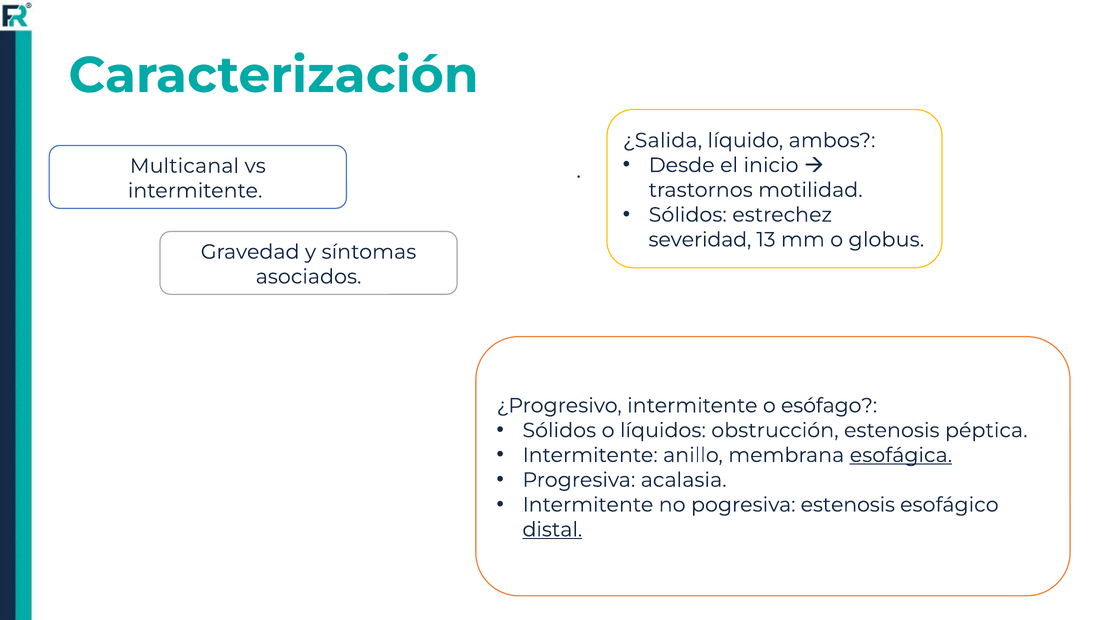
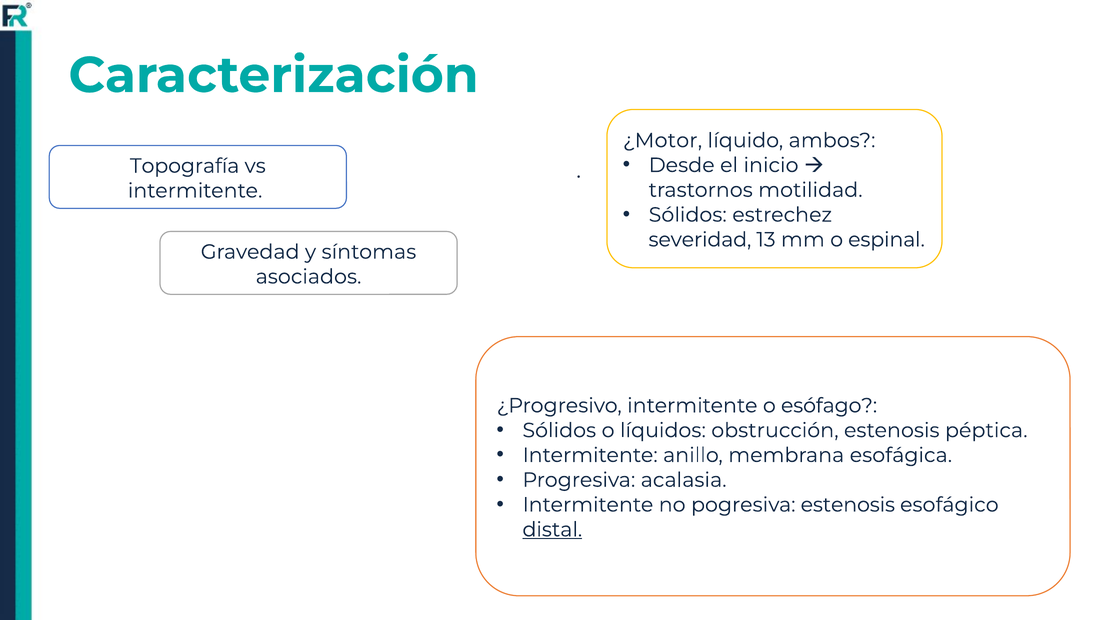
¿Salida: ¿Salida -> ¿Motor (662, 140)
Multicanal: Multicanal -> Topografía (185, 166)
globus: globus -> espinal (886, 240)
esofágica underline: present -> none (901, 455)
